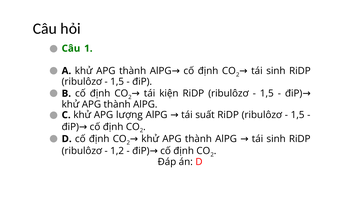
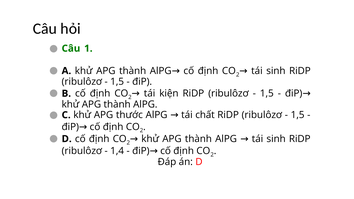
lượng: lượng -> thước (129, 115)
suất: suất -> chất (205, 115)
1,2: 1,2 -> 1,4 (117, 151)
